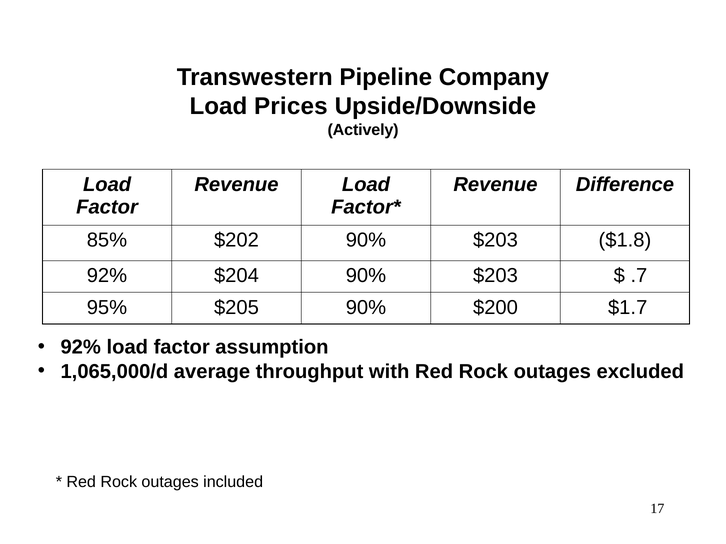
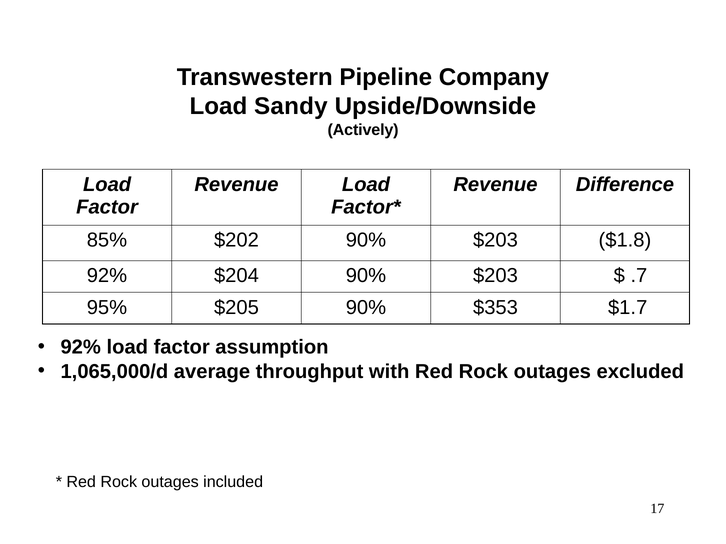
Prices: Prices -> Sandy (291, 106)
$200: $200 -> $353 (495, 308)
